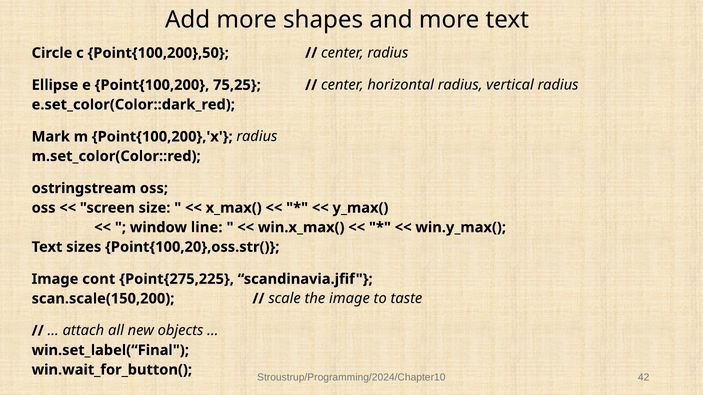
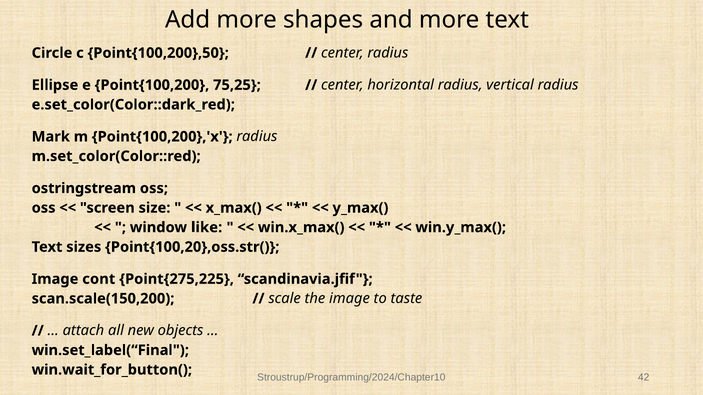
line: line -> like (207, 228)
